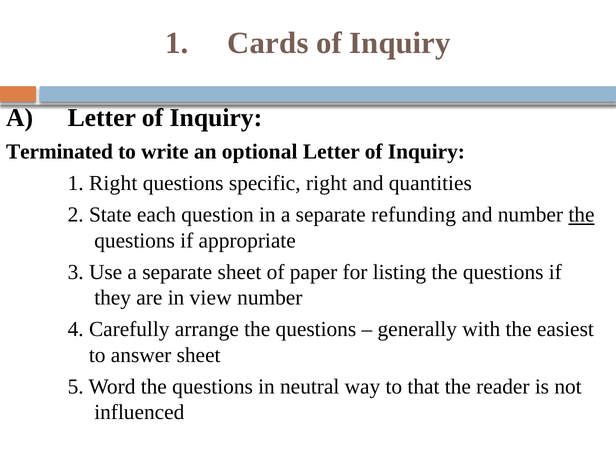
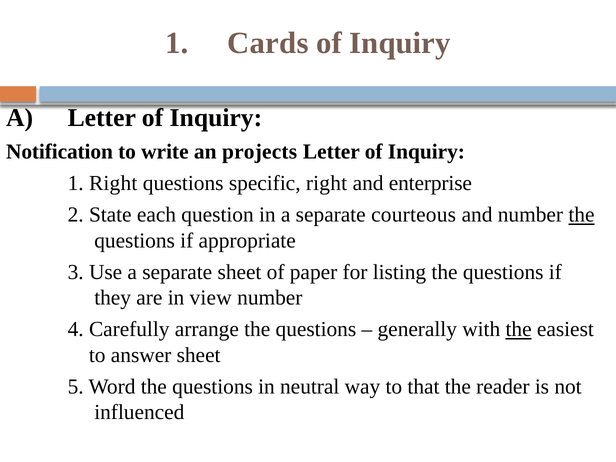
Terminated: Terminated -> Notification (59, 152)
optional: optional -> projects (260, 152)
quantities: quantities -> enterprise (430, 183)
refunding: refunding -> courteous (414, 215)
the underline: none -> present (519, 329)
